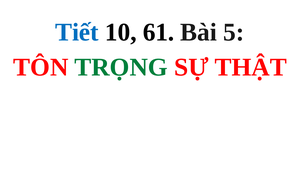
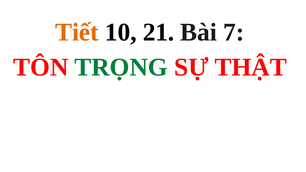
Tiết colour: blue -> orange (77, 32)
61: 61 -> 21 (159, 32)
5: 5 -> 7 (234, 32)
